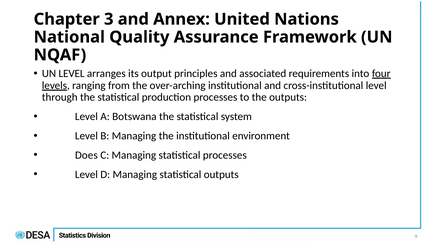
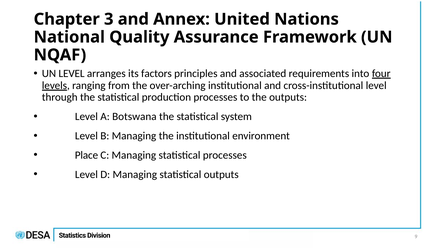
output: output -> factors (156, 74)
Does: Does -> Place (86, 155)
